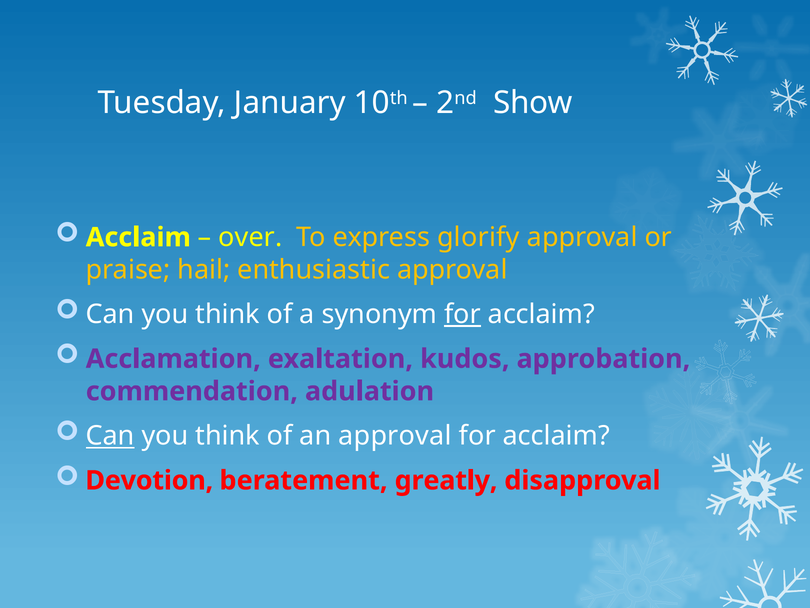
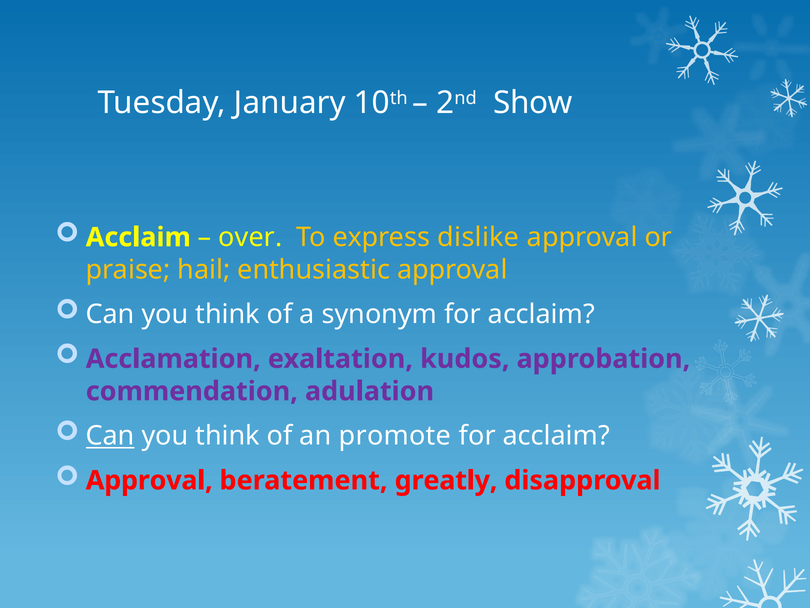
glorify: glorify -> dislike (478, 237)
for underline: present -> none (462, 314)
an approval: approval -> promote (395, 436)
Devotion: Devotion -> Approval (149, 480)
